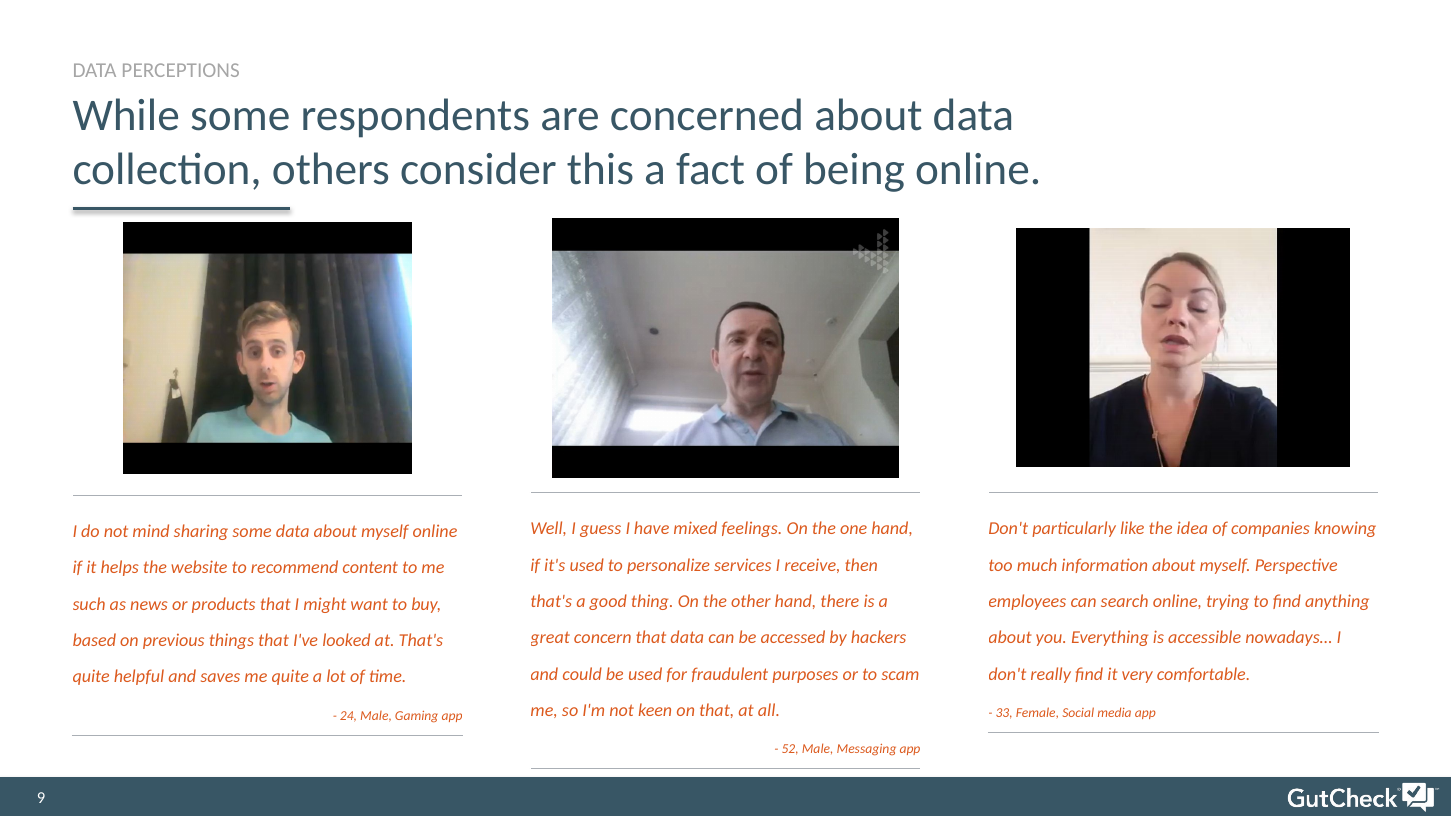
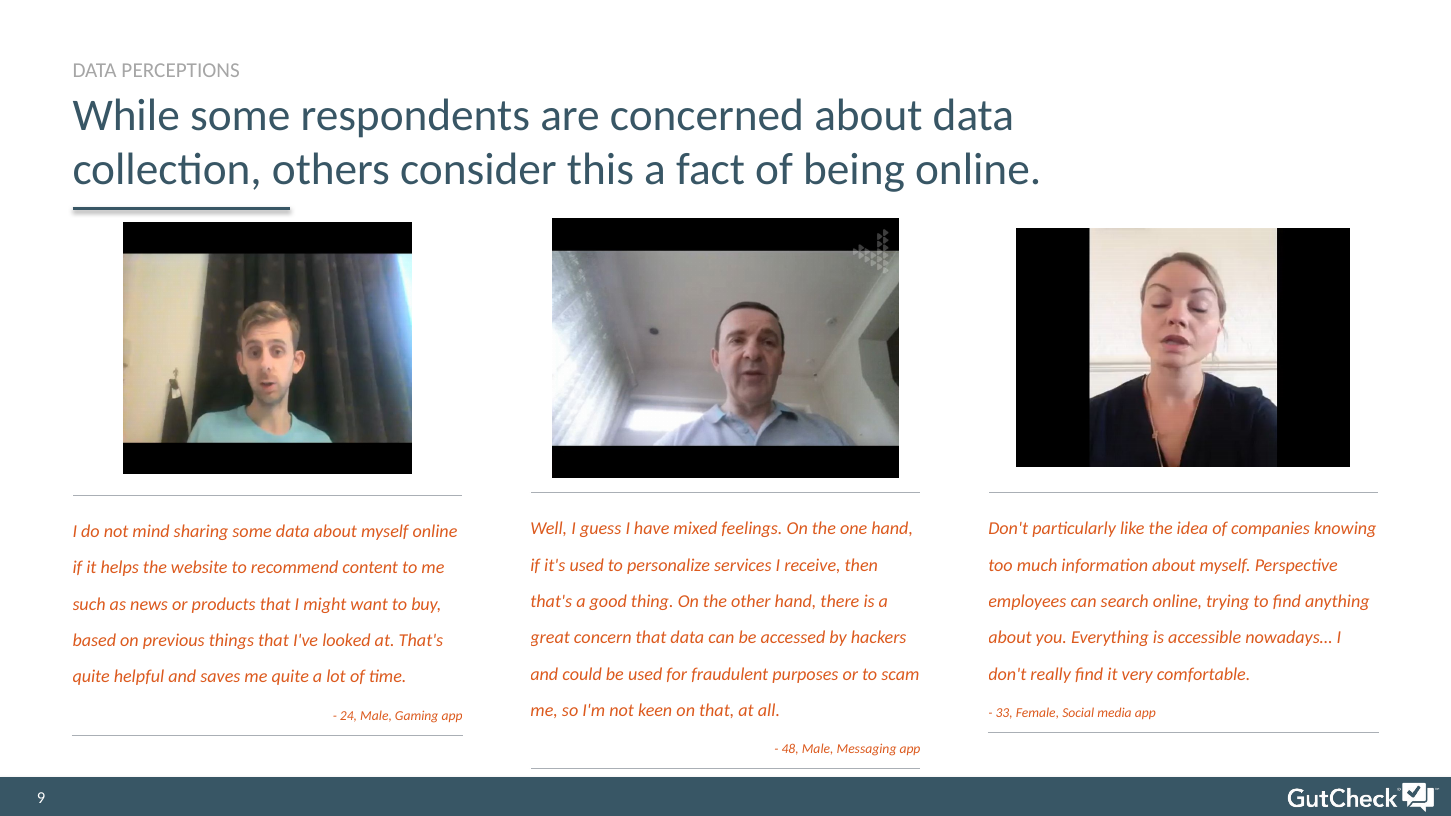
52: 52 -> 48 (790, 750)
